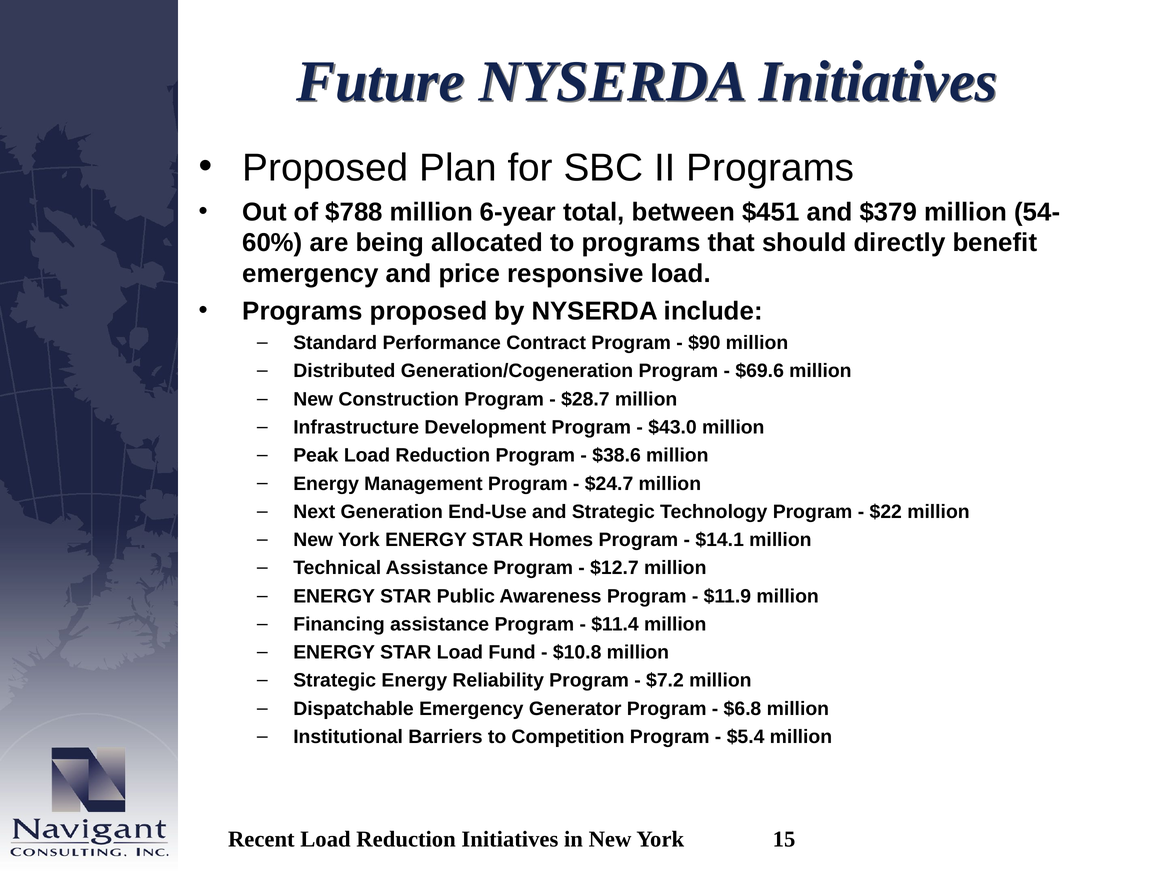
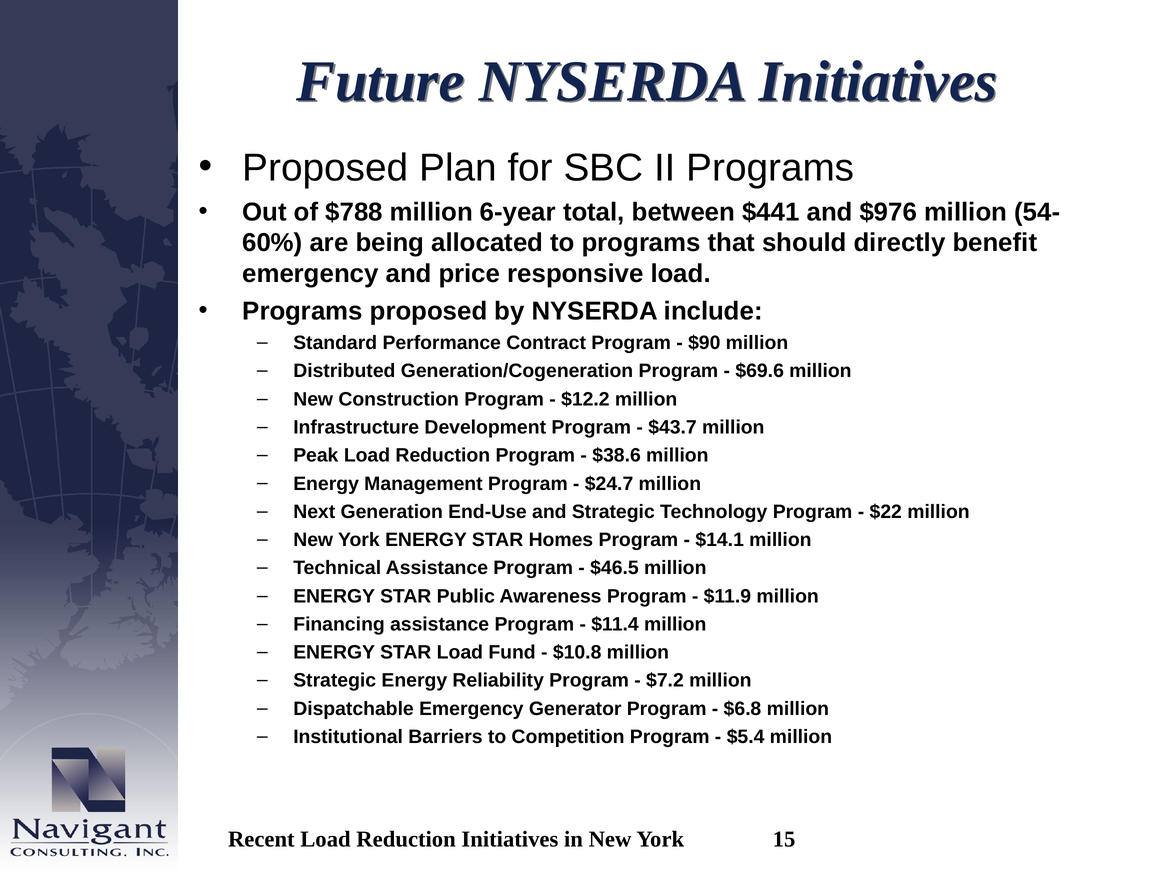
$451: $451 -> $441 (771, 212)
$379: $379 -> $976 (888, 212)
$28.7: $28.7 -> $12.2 (585, 399)
$43.0: $43.0 -> $43.7 (673, 427)
$12.7: $12.7 -> $46.5 (614, 568)
